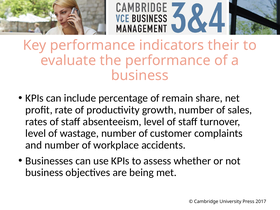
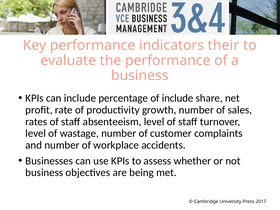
of remain: remain -> include (178, 98)
